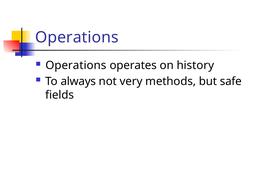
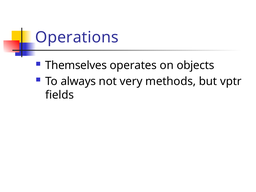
Operations: Operations -> Themselves (76, 65)
history: history -> objects (195, 65)
safe: safe -> vptr (231, 81)
